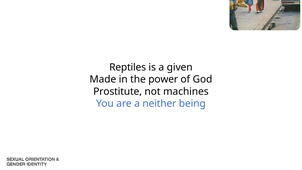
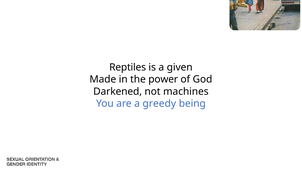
Prostitute: Prostitute -> Darkened (118, 91)
neither: neither -> greedy (159, 103)
